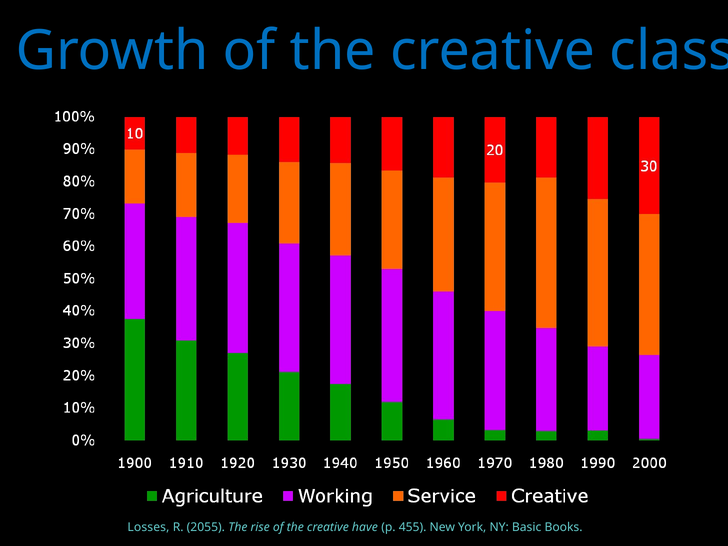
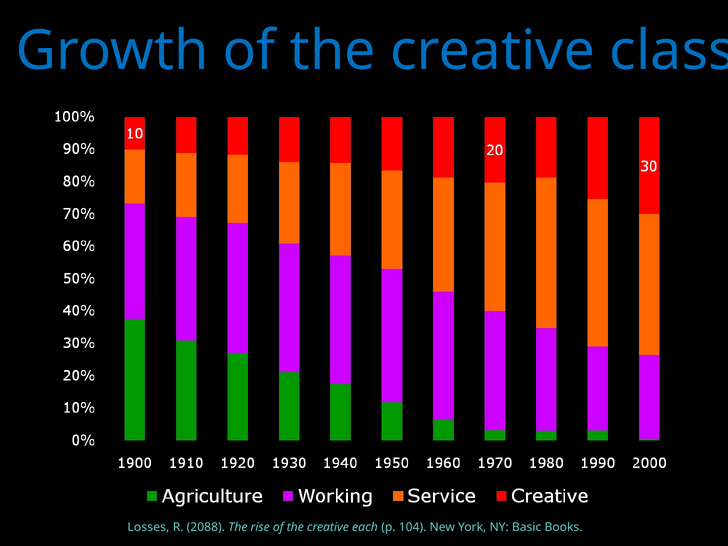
2055: 2055 -> 2088 (206, 527)
have: have -> each (365, 527)
455: 455 -> 104 (413, 527)
